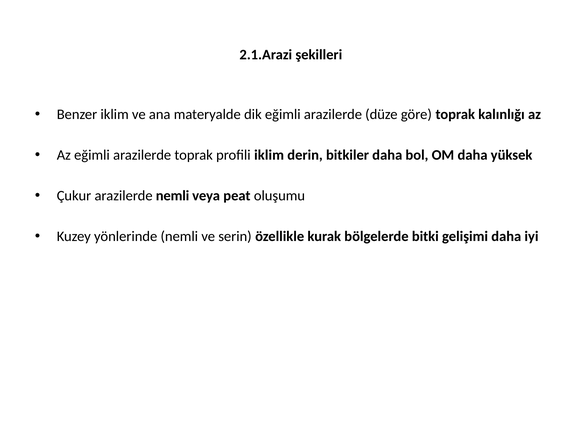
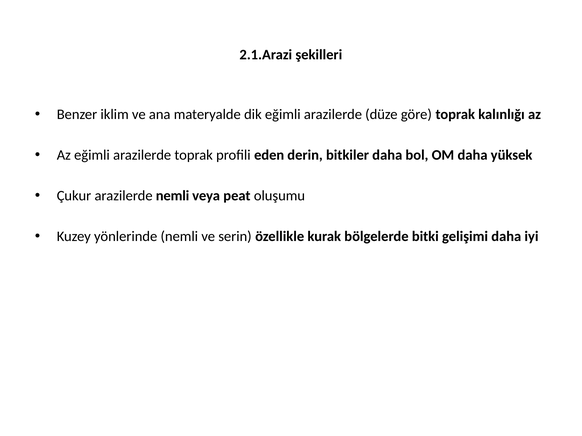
profili iklim: iklim -> eden (269, 155)
